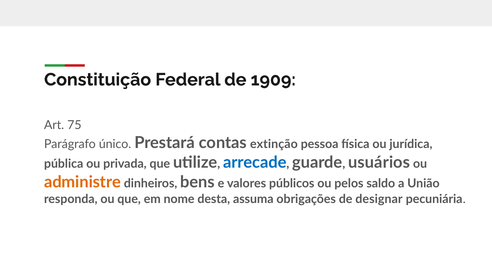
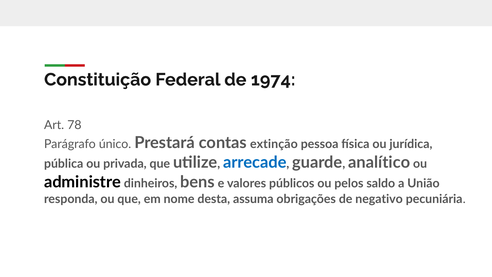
1909: 1909 -> 1974 (273, 80)
75: 75 -> 78 (74, 125)
usuários: usuários -> analítico (379, 162)
administre colour: orange -> black (82, 182)
designar: designar -> negativo (379, 199)
